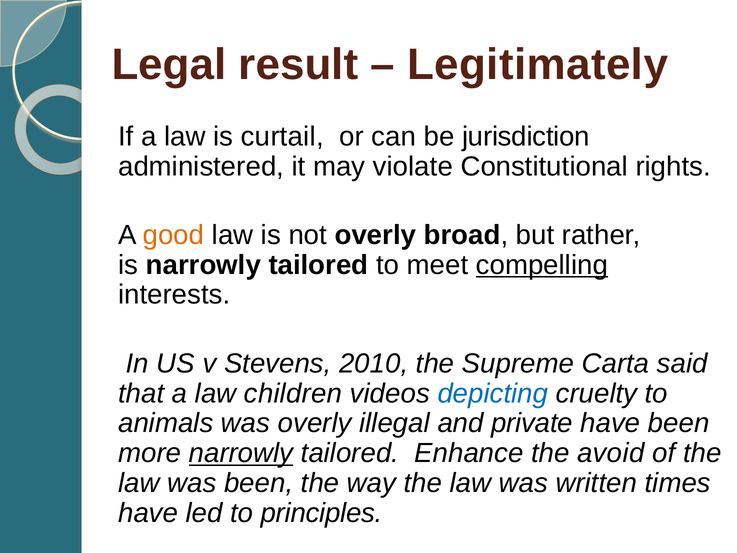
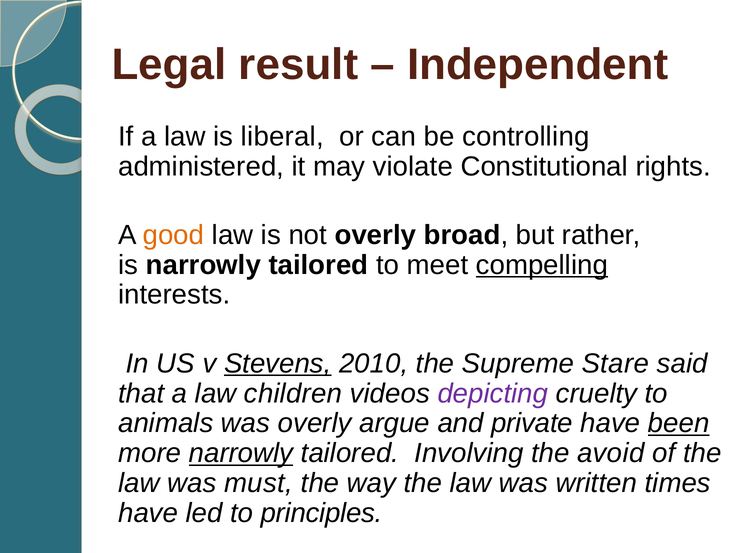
Legitimately: Legitimately -> Independent (538, 64)
curtail: curtail -> liberal (282, 136)
jurisdiction: jurisdiction -> controlling (526, 136)
Stevens underline: none -> present (278, 363)
Carta: Carta -> Stare (615, 363)
depicting colour: blue -> purple (493, 393)
illegal: illegal -> argue (395, 423)
been underline: none -> present (679, 423)
Enhance: Enhance -> Involving (469, 453)
was been: been -> must (258, 483)
